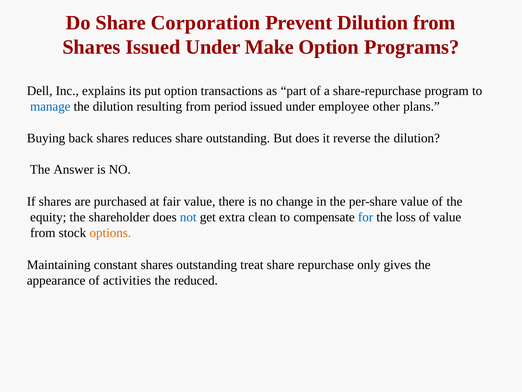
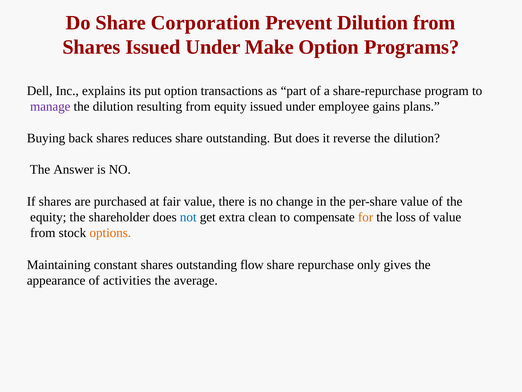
manage colour: blue -> purple (50, 107)
from period: period -> equity (230, 107)
other: other -> gains (386, 107)
for colour: blue -> orange (366, 217)
treat: treat -> flow (252, 265)
reduced: reduced -> average (196, 280)
